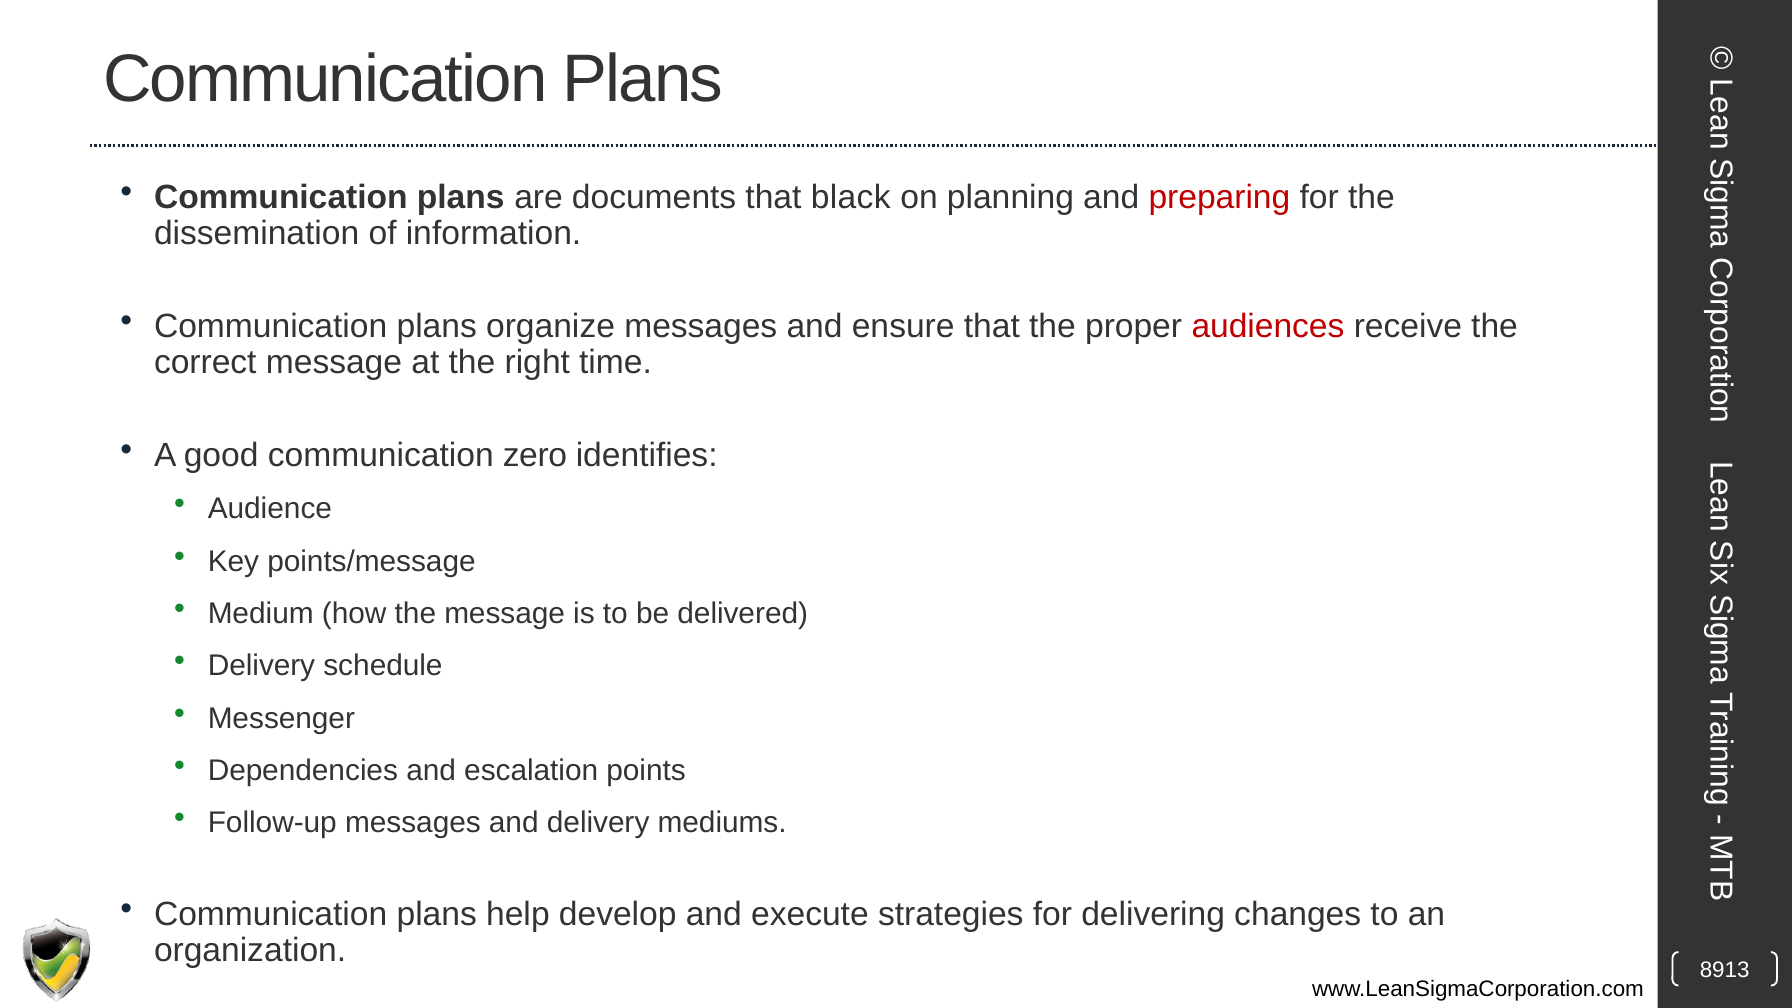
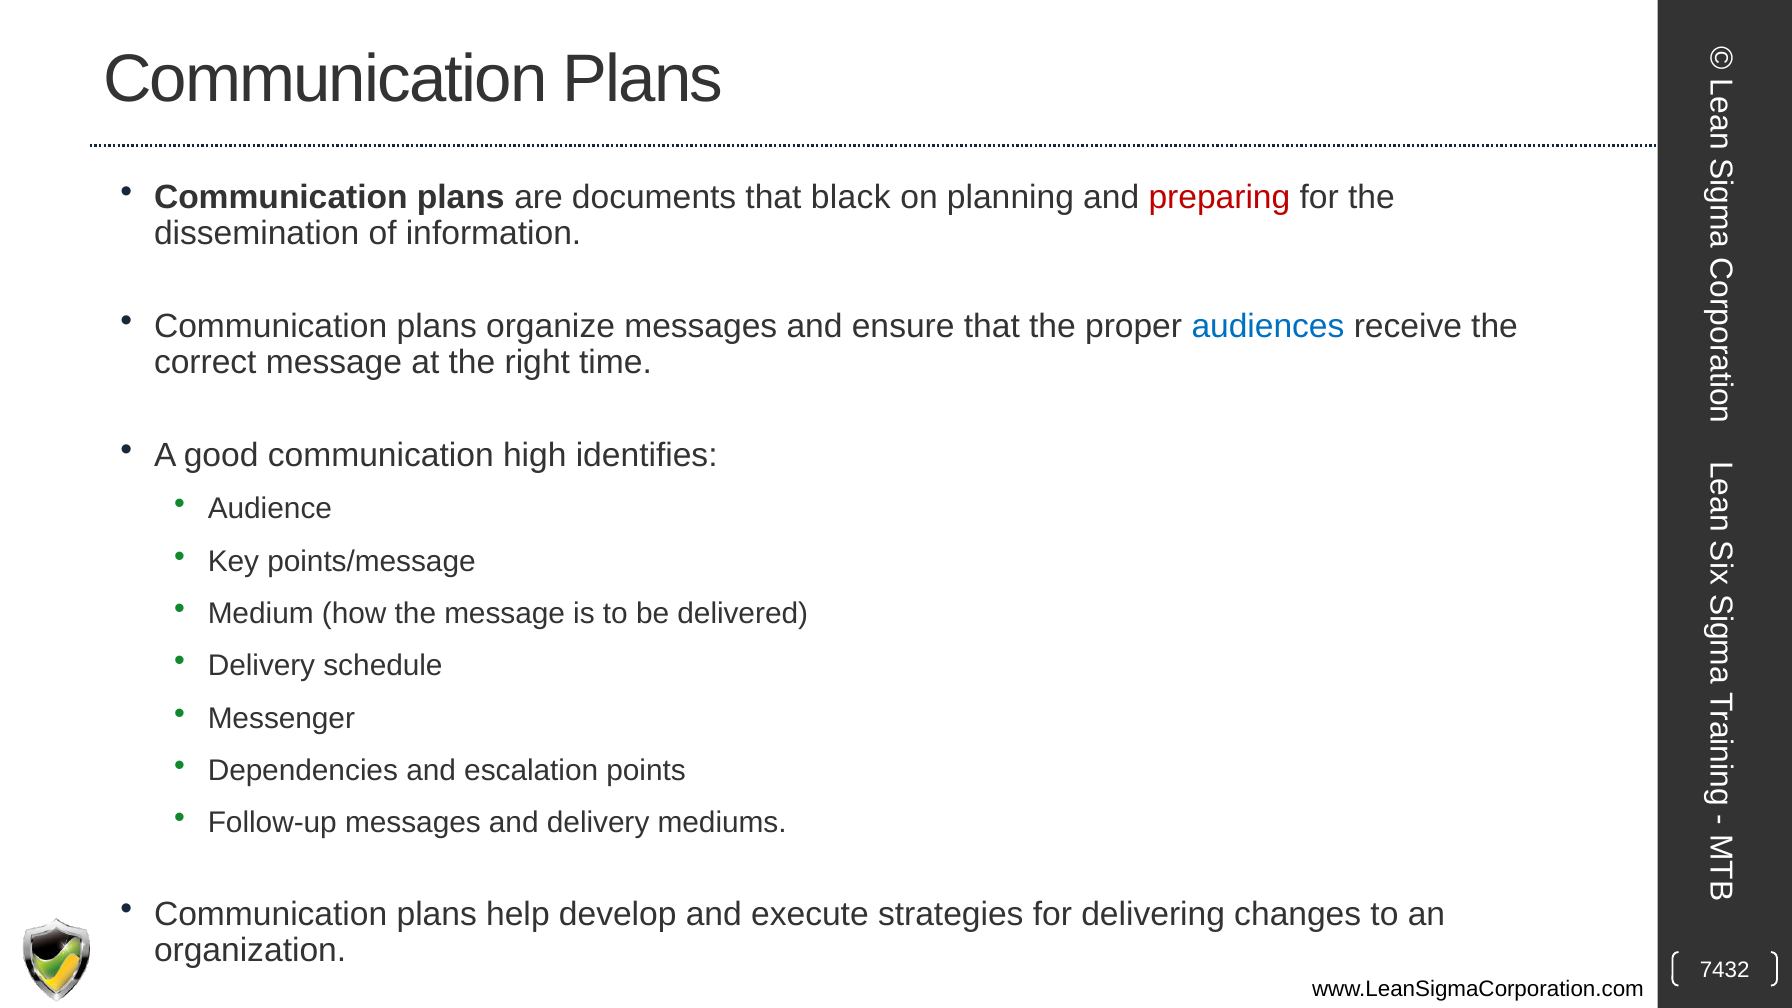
audiences colour: red -> blue (1268, 326)
zero: zero -> high (535, 455)
8913: 8913 -> 7432 (1725, 970)
